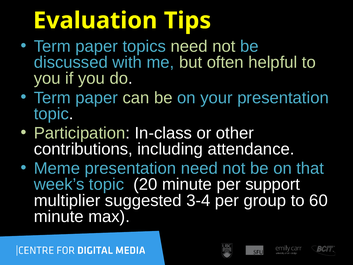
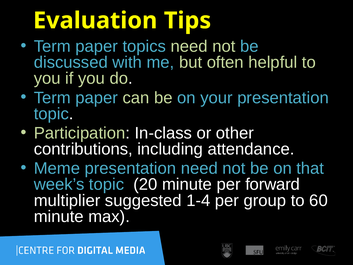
support: support -> forward (273, 184)
3-4: 3-4 -> 1-4 (198, 200)
